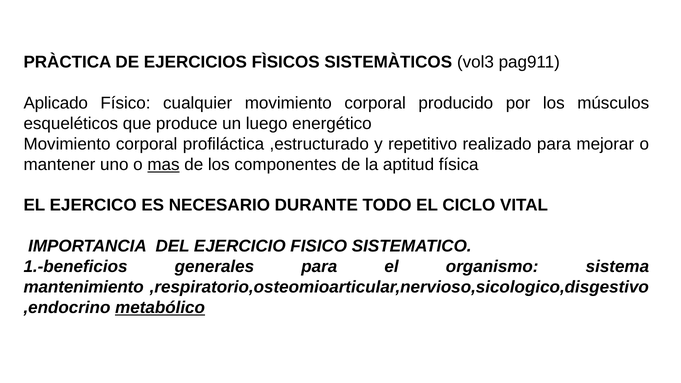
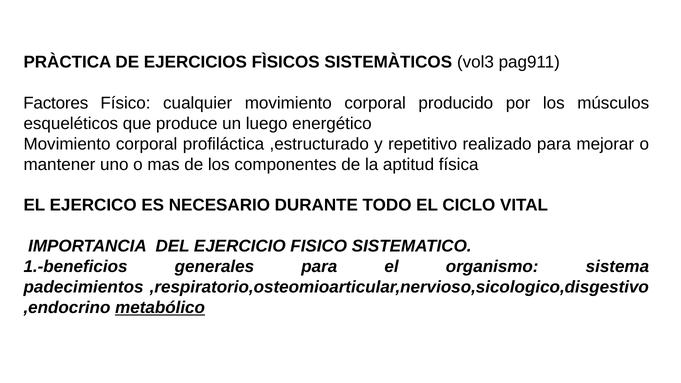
Aplicado: Aplicado -> Factores (56, 103)
mas underline: present -> none (164, 164)
mantenimiento: mantenimiento -> padecimientos (84, 287)
